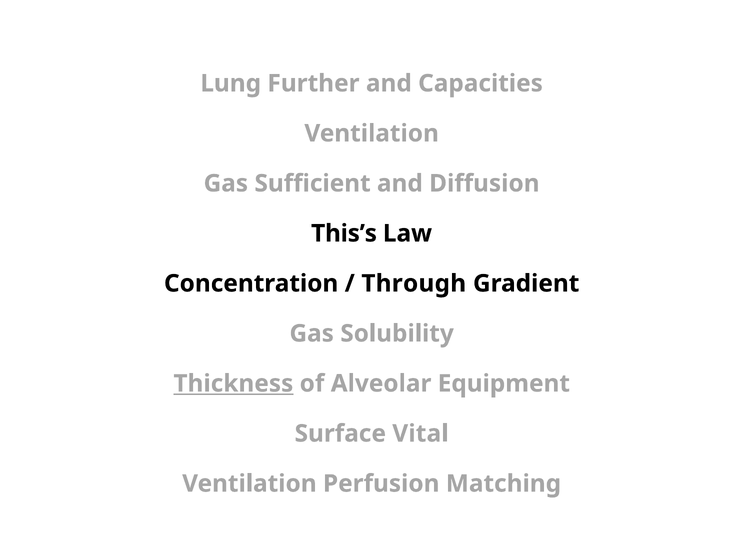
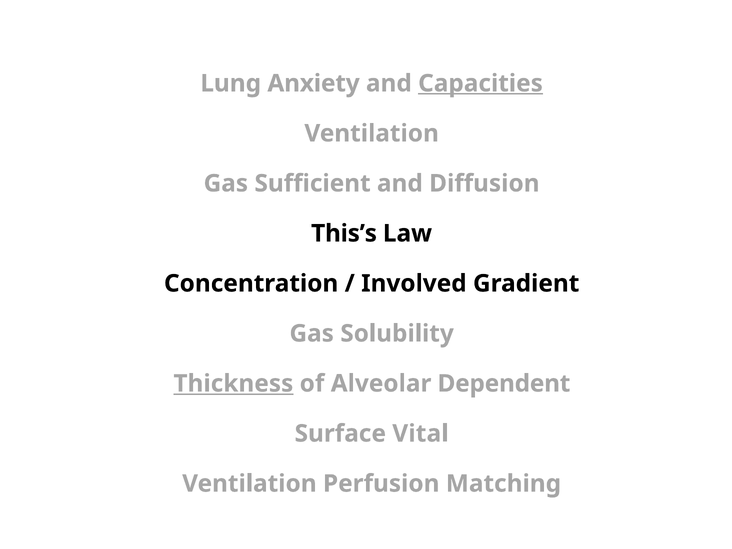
Further: Further -> Anxiety (314, 83)
Capacities underline: none -> present (481, 83)
Through: Through -> Involved (414, 284)
Equipment: Equipment -> Dependent (504, 384)
